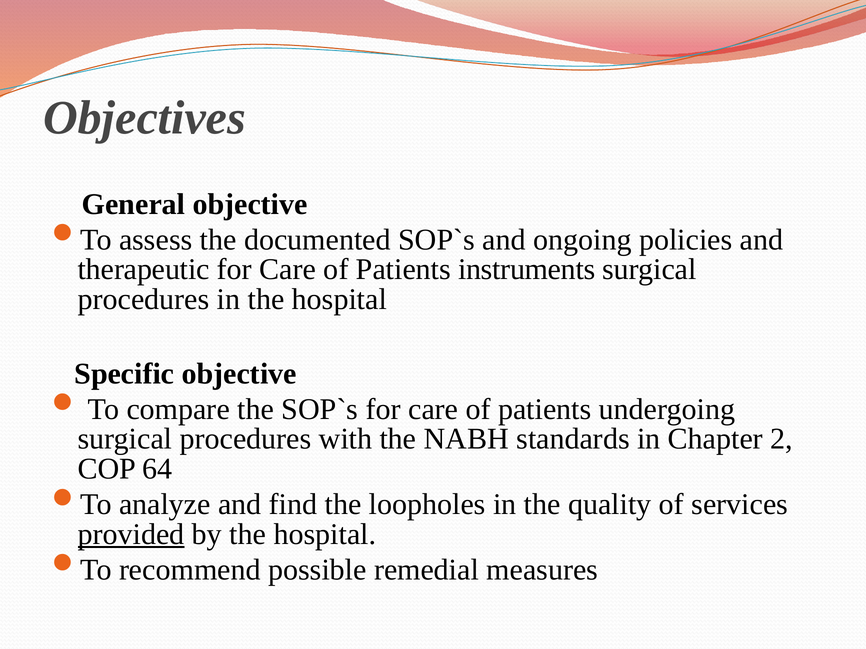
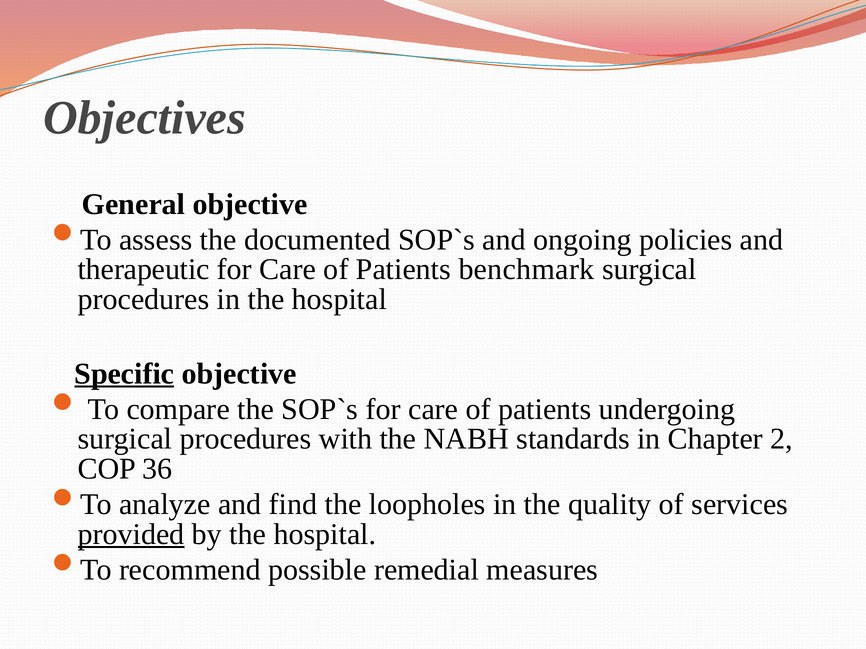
instruments: instruments -> benchmark (526, 270)
Specific underline: none -> present (124, 374)
64: 64 -> 36 (157, 469)
